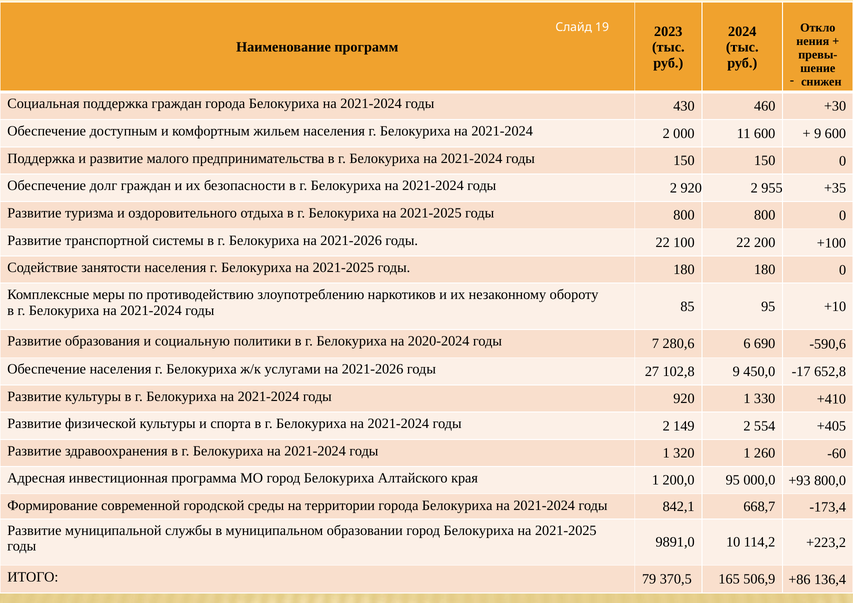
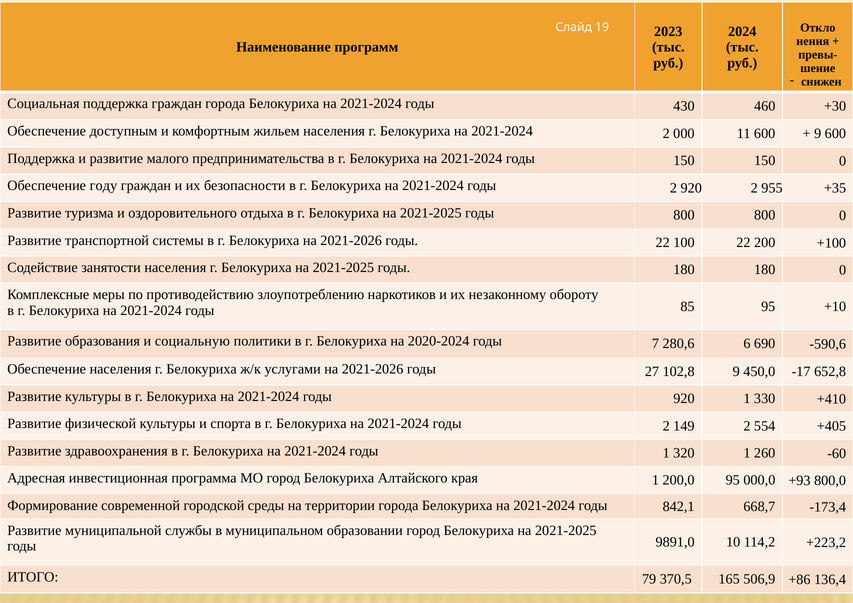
долг: долг -> году (103, 186)
